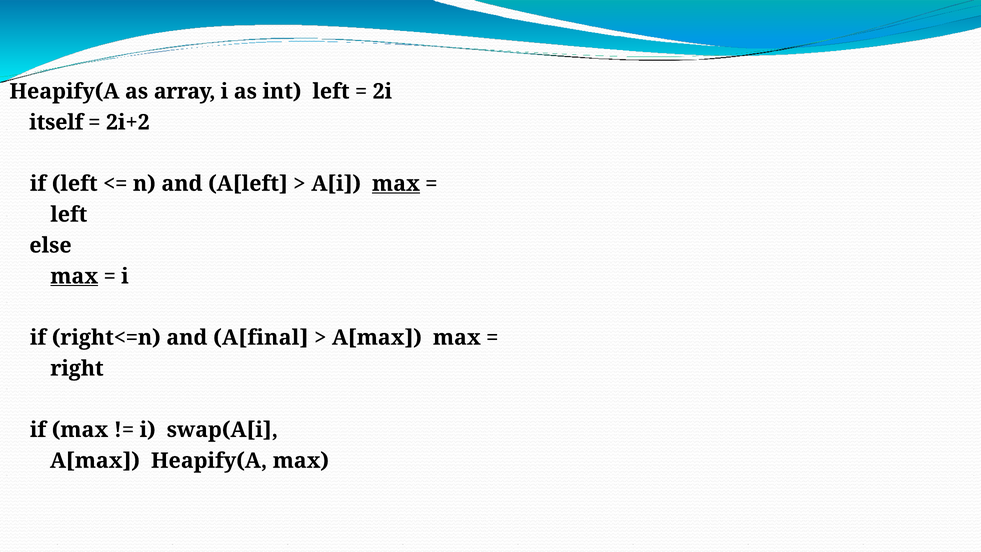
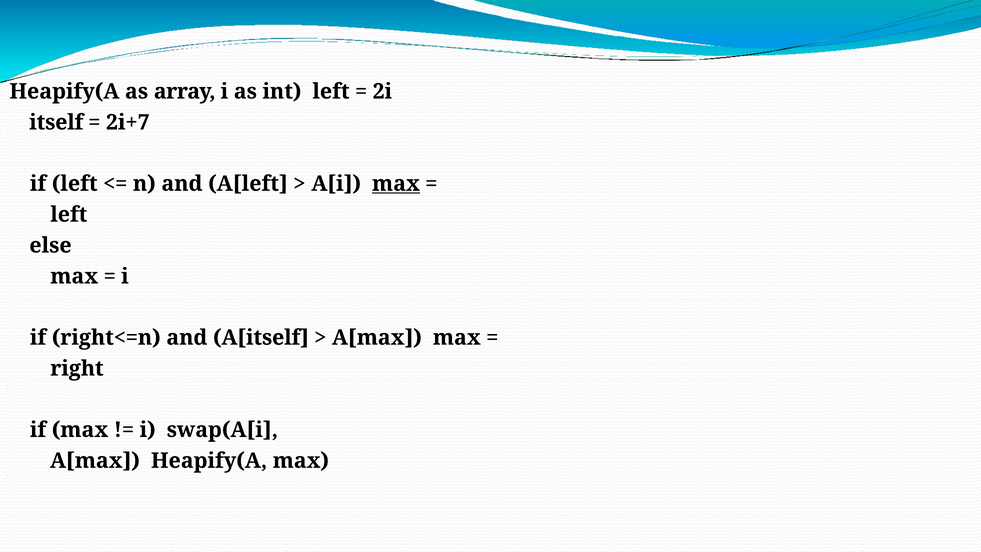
2i+2: 2i+2 -> 2i+7 (128, 122)
max underline: present -> none (74, 276)
A[final: A[final -> A[itself (261, 337)
